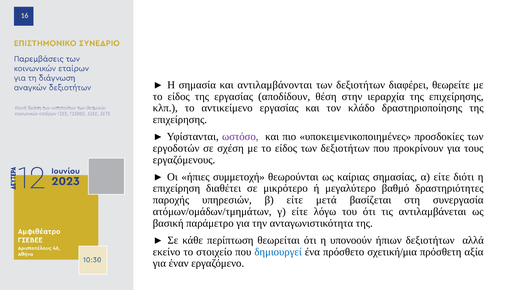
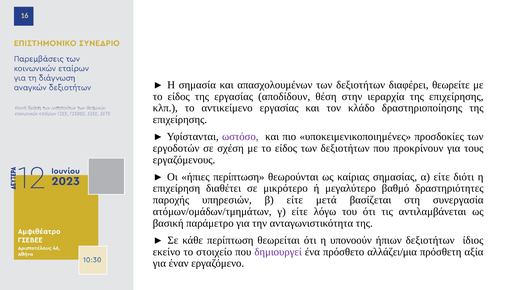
αντιλαμβάνονται: αντιλαμβάνονται -> απασχολουμένων (275, 85)
ήπιες συμμετοχή: συμμετοχή -> περίπτωση (239, 177)
αλλά: αλλά -> ίδιος (473, 240)
δημιουργεί colour: blue -> purple (278, 252)
σχετική/μια: σχετική/μια -> αλλάζει/μια (392, 252)
